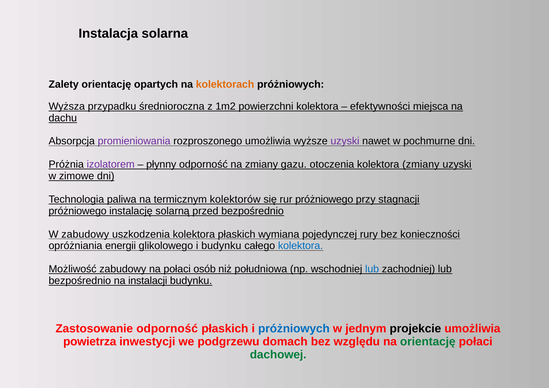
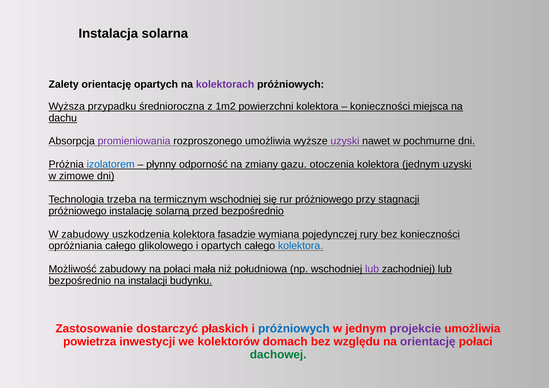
kolektorach colour: orange -> purple (225, 85)
efektywności: efektywności -> konieczności (380, 106)
izolatorem colour: purple -> blue (111, 165)
kolektora zmiany: zmiany -> jednym (421, 165)
paliwa: paliwa -> trzeba (122, 199)
termicznym kolektorów: kolektorów -> wschodniej (235, 199)
kolektora płaskich: płaskich -> fasadzie (237, 234)
opróżniania energii: energii -> całego (121, 246)
i budynku: budynku -> opartych (221, 246)
osób: osób -> mała (205, 269)
lub colour: blue -> purple (372, 269)
Zastosowanie odporność: odporność -> dostarczyć (167, 329)
projekcie colour: black -> purple (415, 329)
podgrzewu: podgrzewu -> kolektorów (228, 342)
orientację colour: green -> purple (428, 342)
